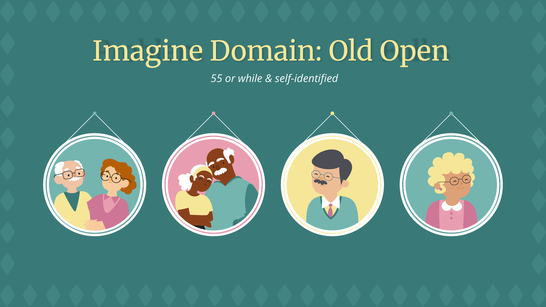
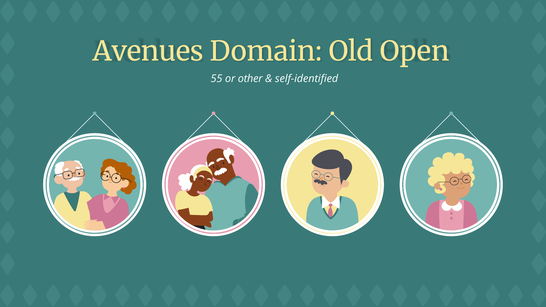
Imagine: Imagine -> Avenues (148, 52)
while: while -> other (250, 79)
